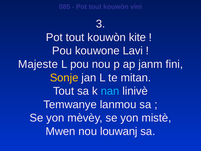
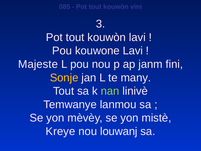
kouwòn kite: kite -> lavi (137, 37)
mitan: mitan -> many (136, 78)
nan colour: light blue -> light green (110, 91)
Mwen: Mwen -> Kreye (60, 131)
